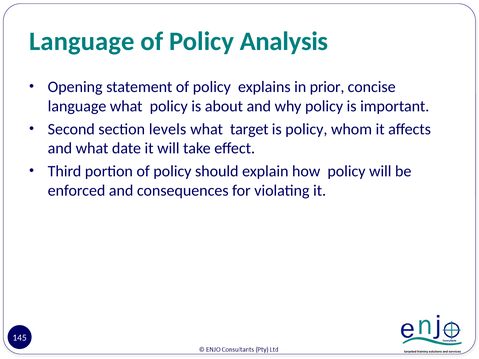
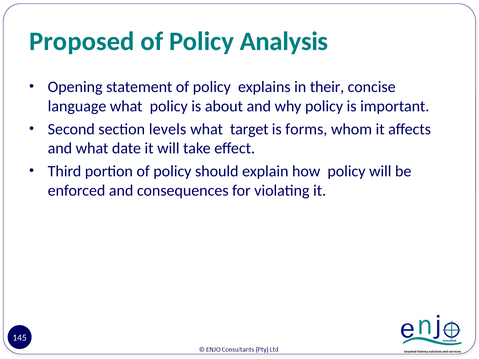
Language: Language -> Proposed (82, 41)
prior: prior -> their (327, 87)
is policy: policy -> forms (306, 129)
